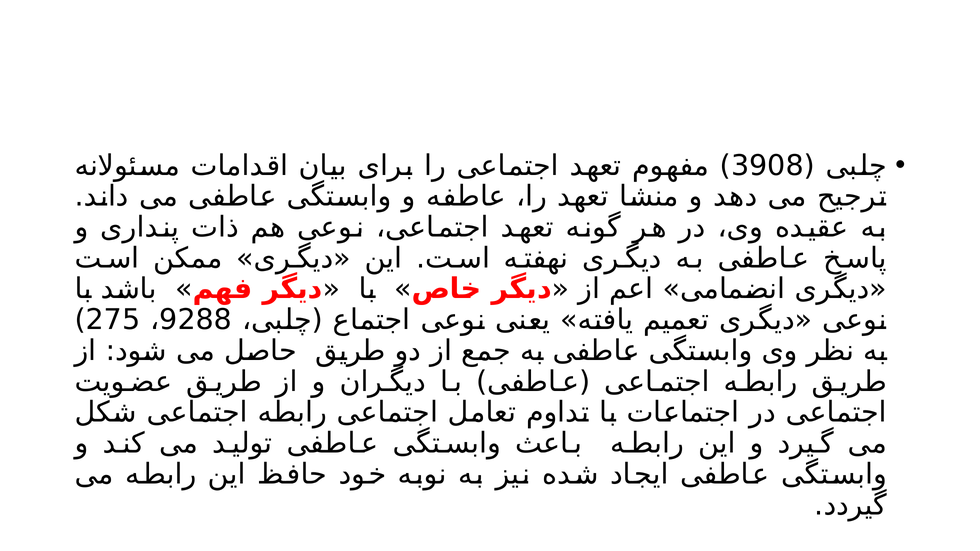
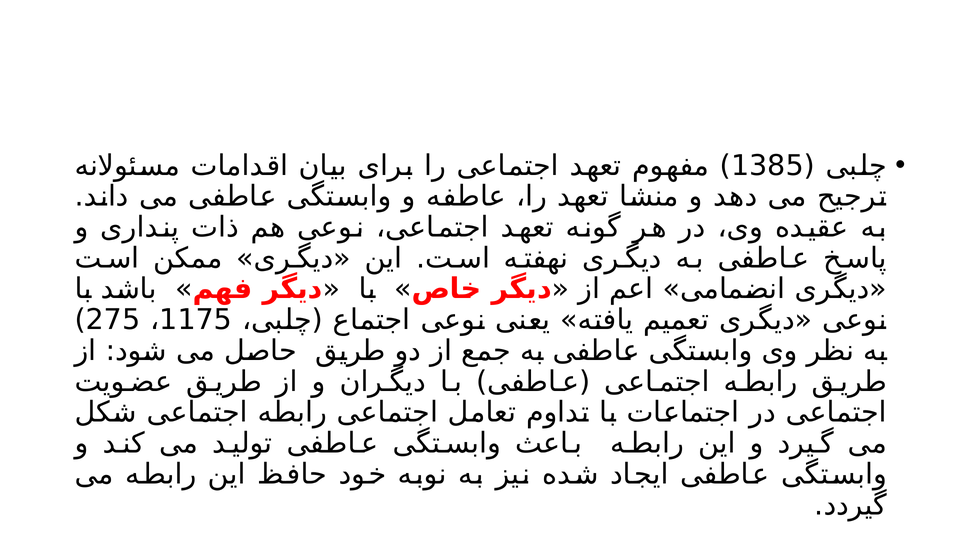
3908: 3908 -> 1385 (767, 166)
9288: 9288 -> 1175 (196, 320)
